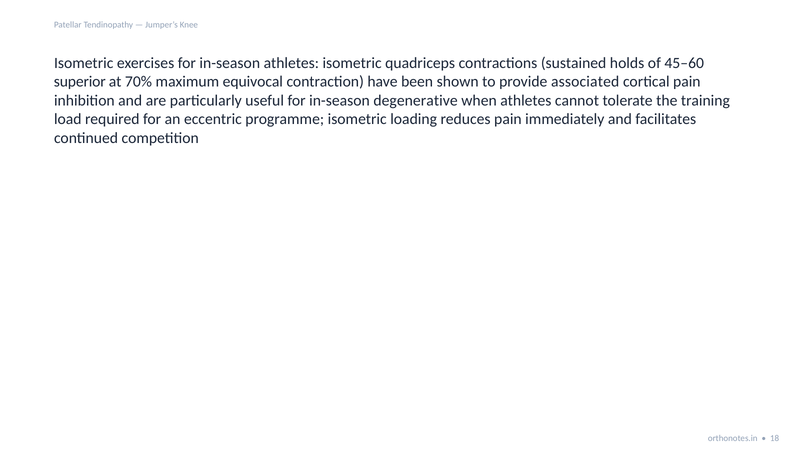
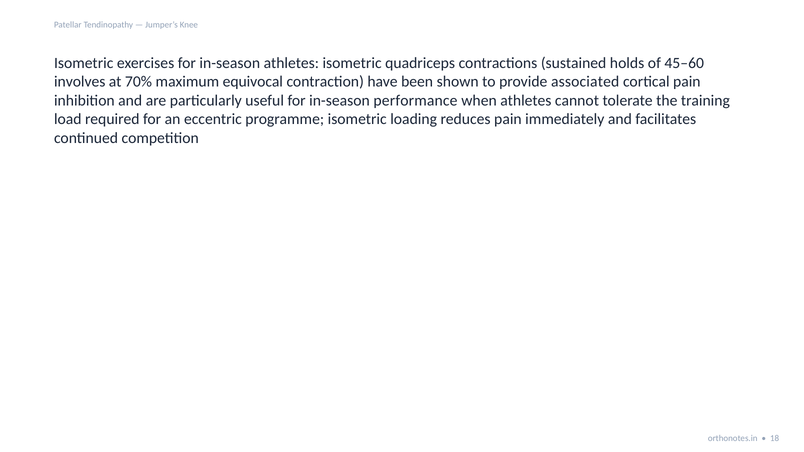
superior: superior -> involves (80, 82)
degenerative: degenerative -> performance (415, 101)
